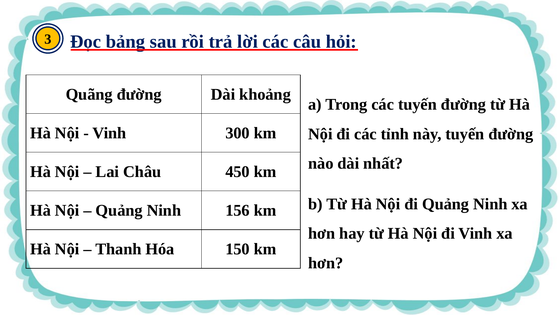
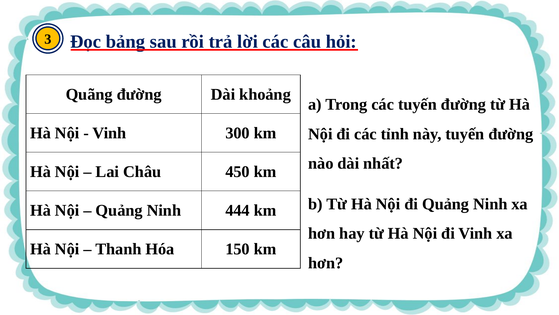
156: 156 -> 444 (238, 210)
